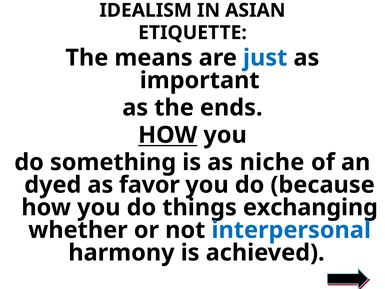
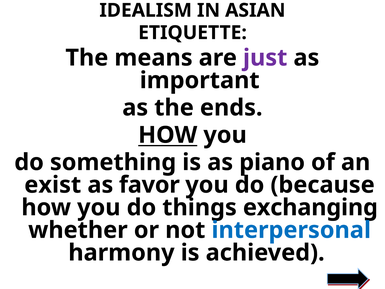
just colour: blue -> purple (265, 58)
niche: niche -> piano (272, 162)
dyed: dyed -> exist (53, 185)
